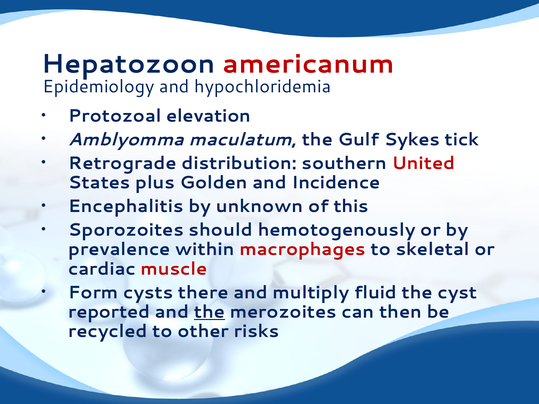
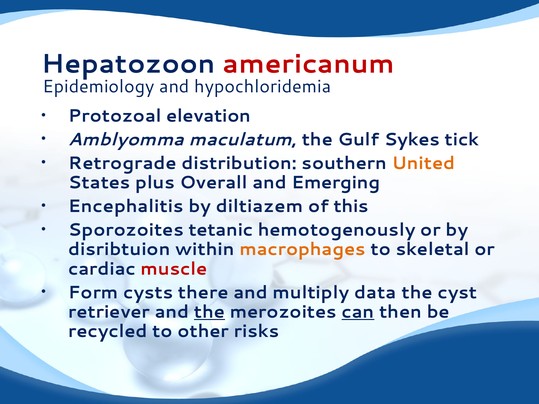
United colour: red -> orange (423, 163)
Golden: Golden -> Overall (214, 183)
Incidence: Incidence -> Emerging (336, 183)
unknown: unknown -> diltiazem (259, 206)
should: should -> tetanic (221, 230)
prevalence: prevalence -> disribtuion (119, 249)
macrophages colour: red -> orange (303, 249)
fluid: fluid -> data (375, 293)
reported: reported -> retriever (109, 312)
can underline: none -> present (358, 312)
